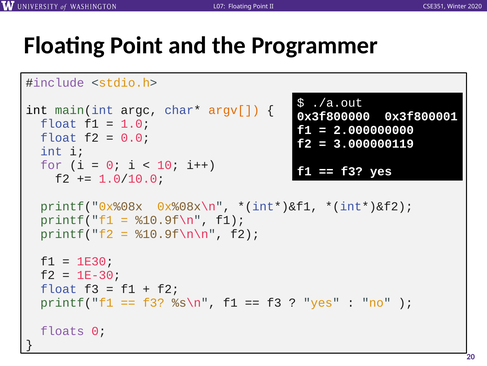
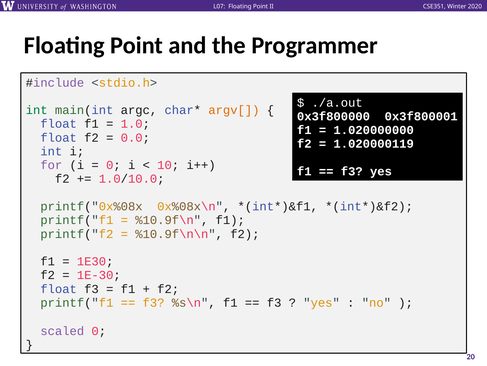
int colour: black -> green (37, 110)
2.000000000: 2.000000000 -> 1.020000000 (374, 130)
3.000000119: 3.000000119 -> 1.020000119 (374, 144)
floats: floats -> scaled (62, 330)
